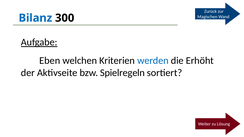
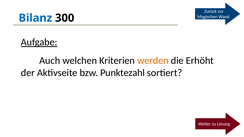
Eben: Eben -> Auch (50, 61)
werden colour: blue -> orange (153, 61)
Spielregeln: Spielregeln -> Punktezahl (123, 73)
